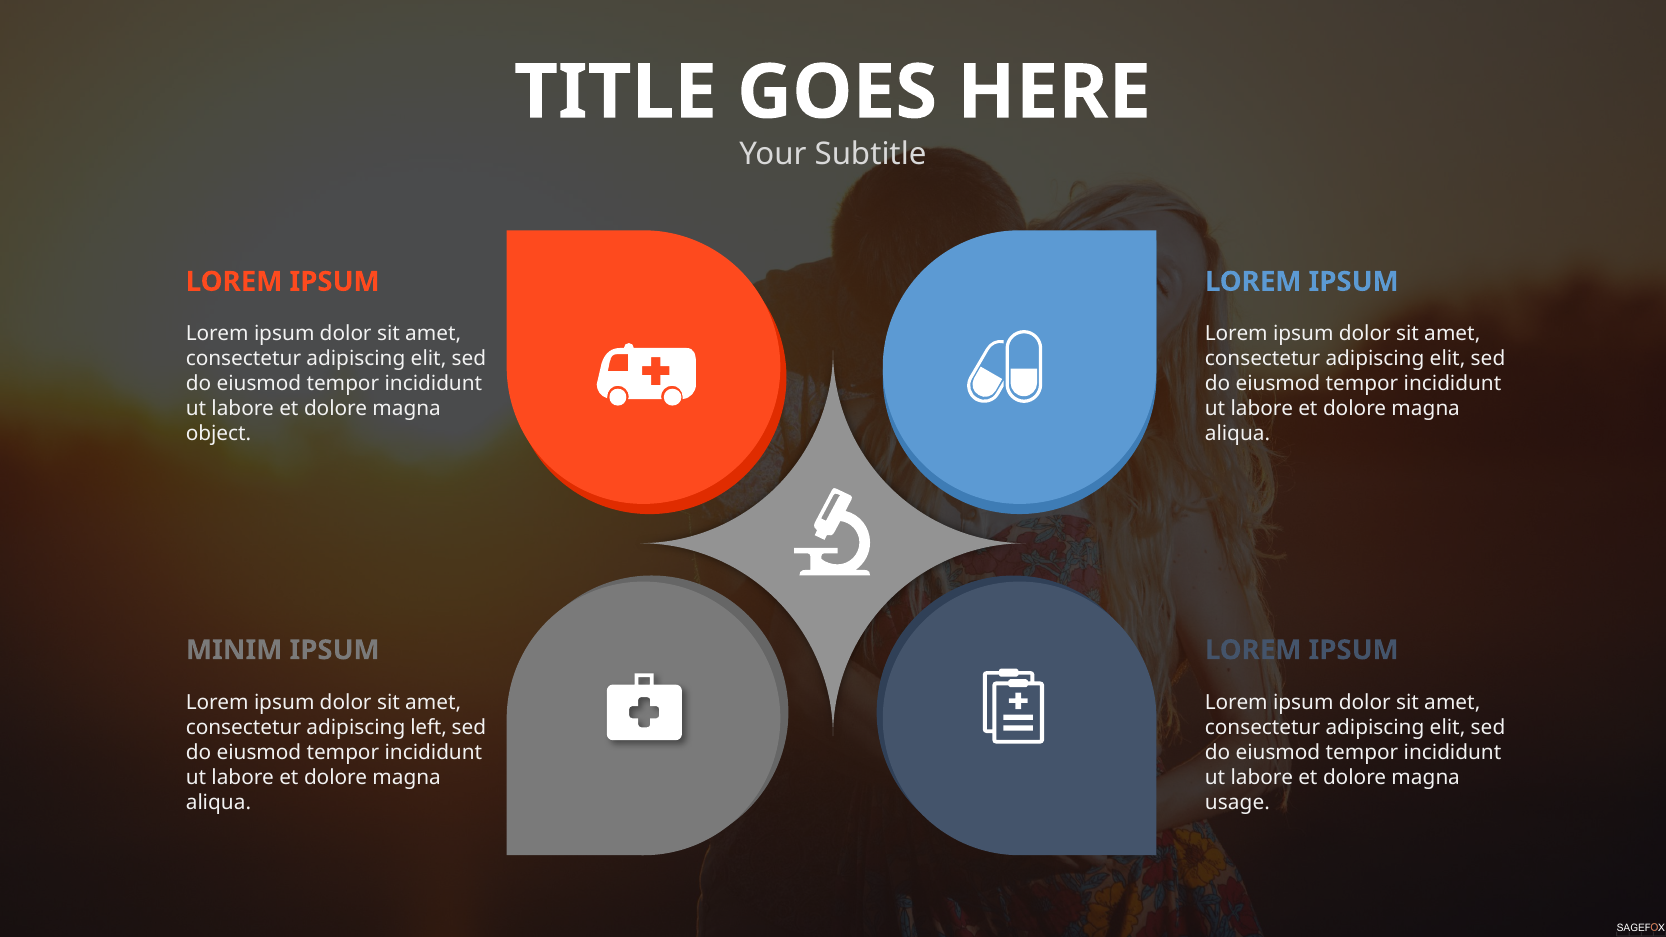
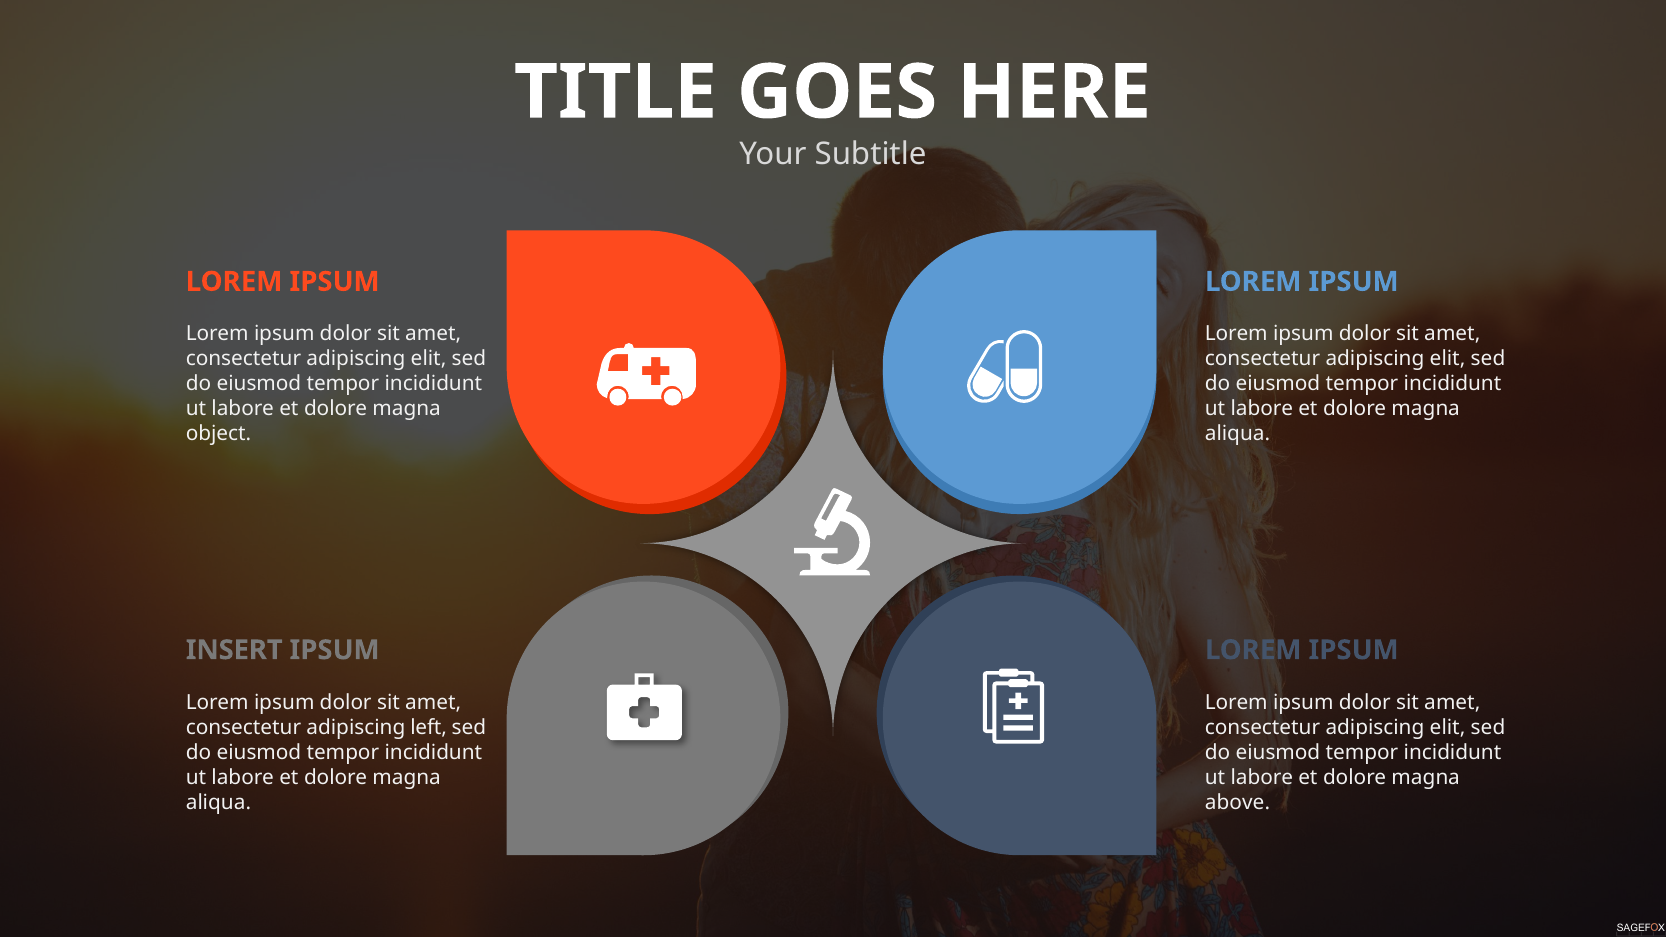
MINIM: MINIM -> INSERT (234, 650)
usage: usage -> above (1238, 802)
